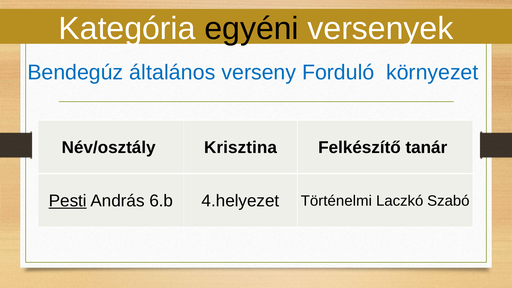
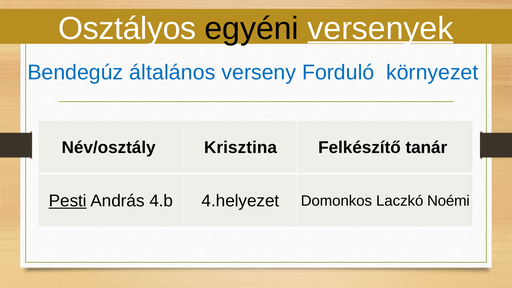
Kategória: Kategória -> Osztályos (127, 29)
versenyek underline: none -> present (380, 29)
6.b: 6.b -> 4.b (161, 201)
Történelmi: Történelmi -> Domonkos (336, 201)
Szabó: Szabó -> Noémi (448, 201)
